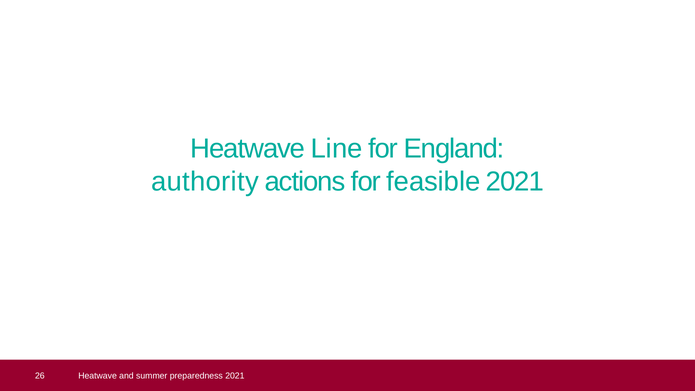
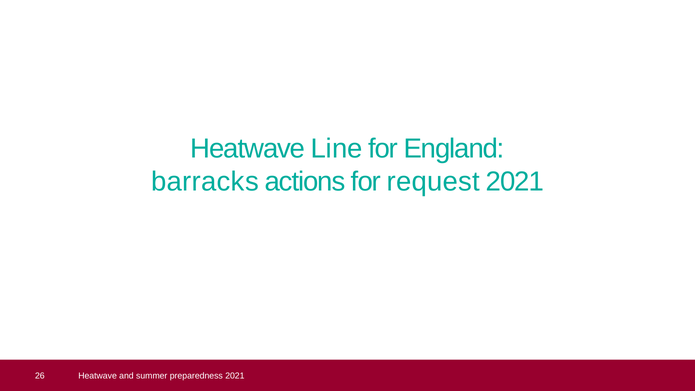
authority: authority -> barracks (205, 182)
feasible: feasible -> request (433, 182)
